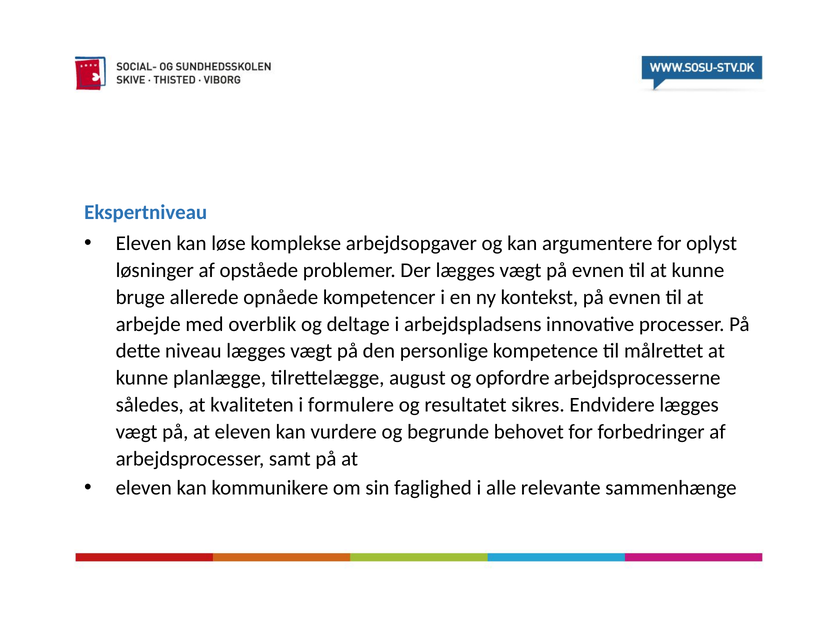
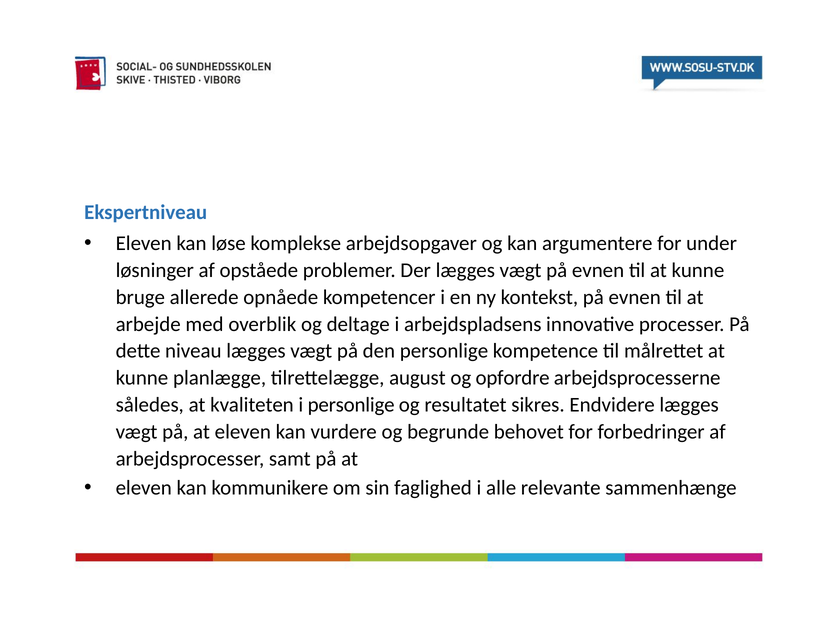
oplyst: oplyst -> under (712, 243)
i formulere: formulere -> personlige (351, 405)
